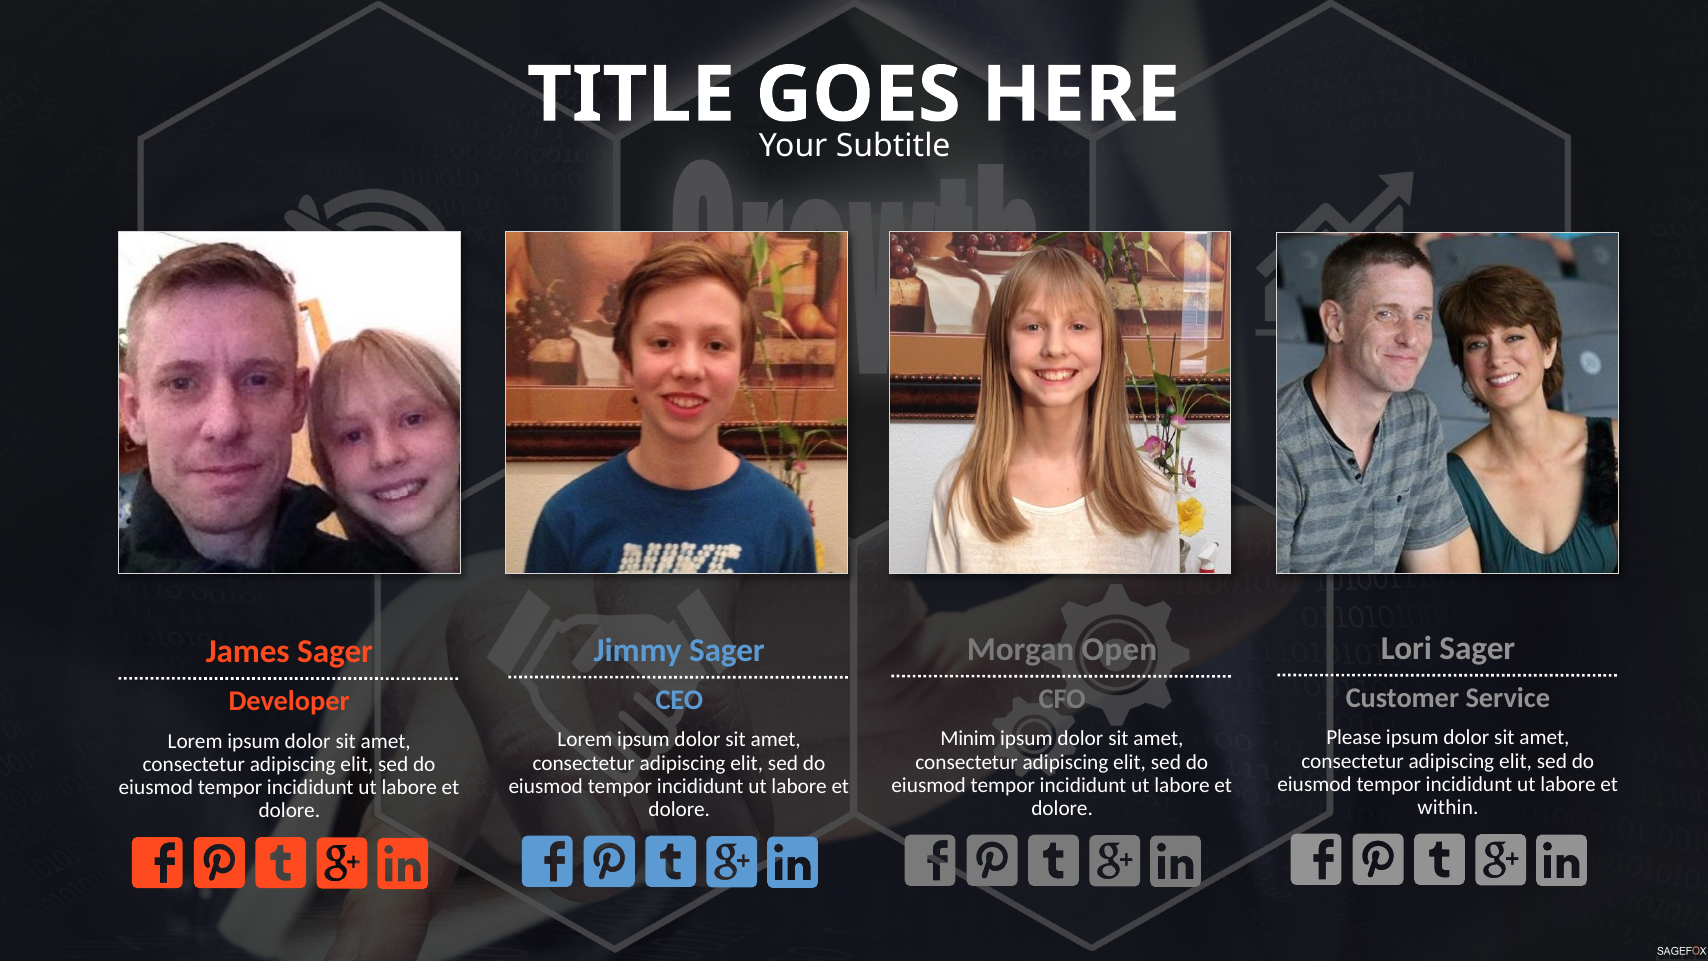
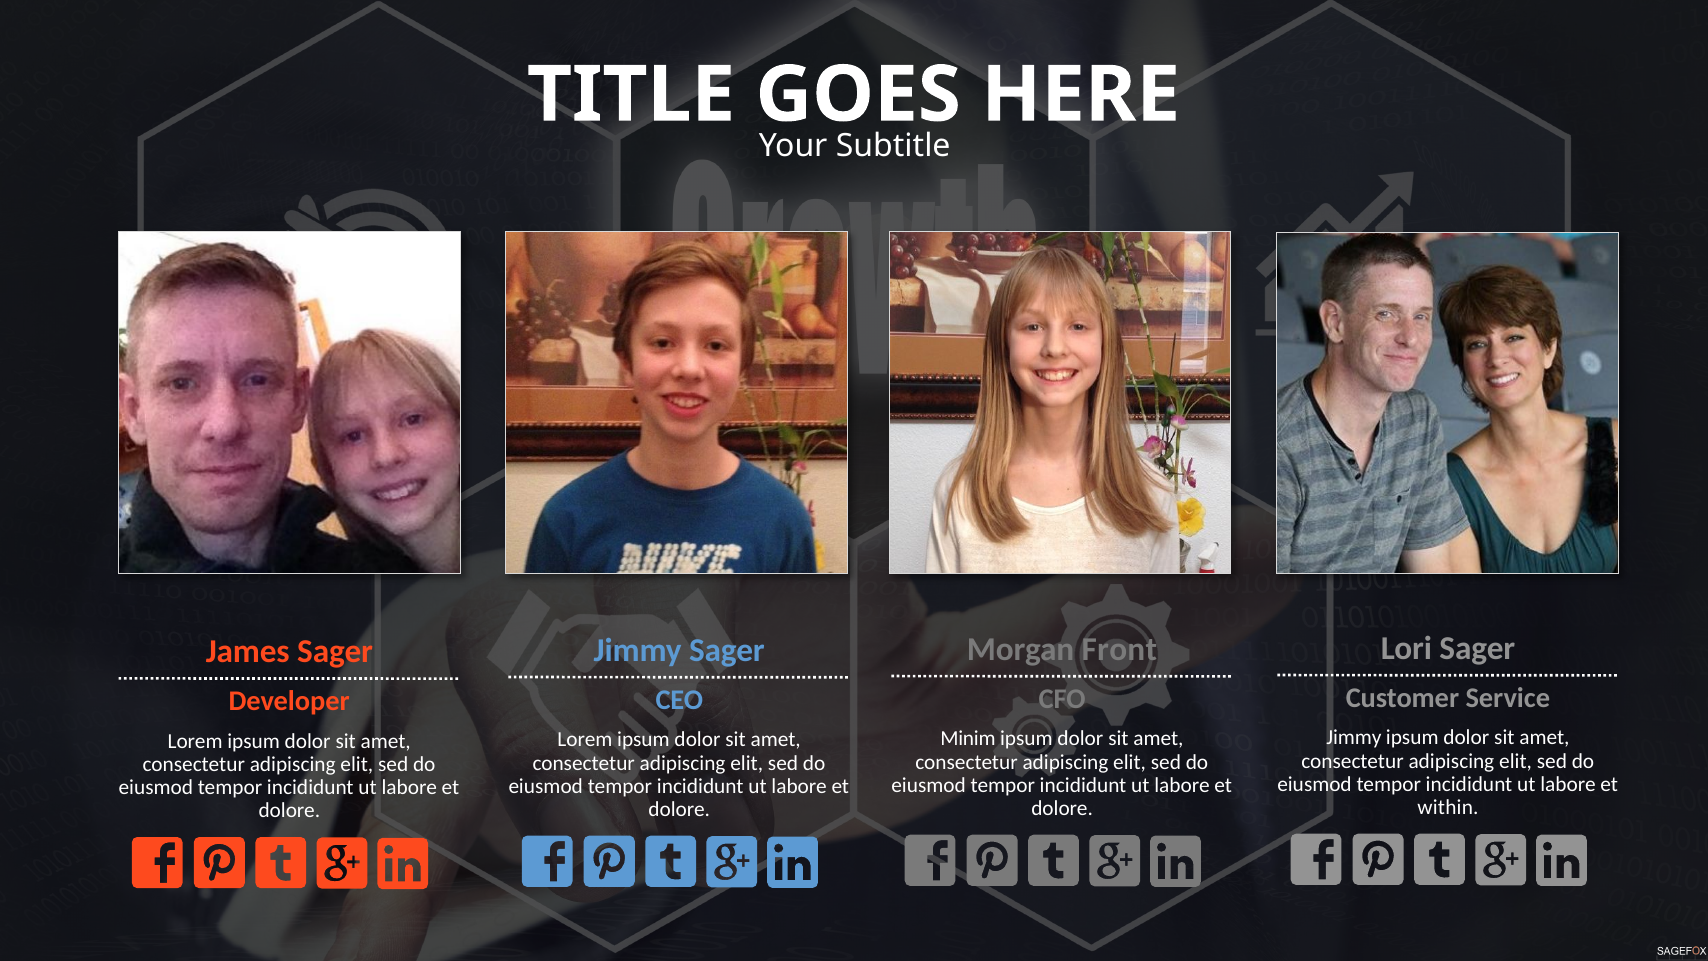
Open: Open -> Front (1119, 650)
Please: Please -> Jimmy (1354, 738)
